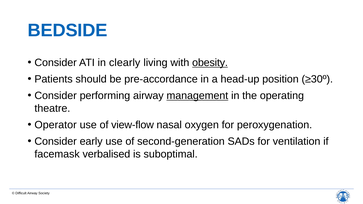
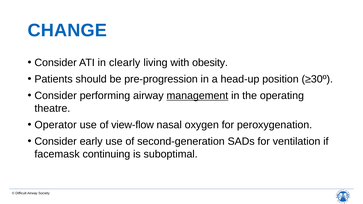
BEDSIDE: BEDSIDE -> CHANGE (67, 30)
obesity underline: present -> none (210, 63)
pre-accordance: pre-accordance -> pre-progression (161, 79)
verbalised: verbalised -> continuing (106, 154)
